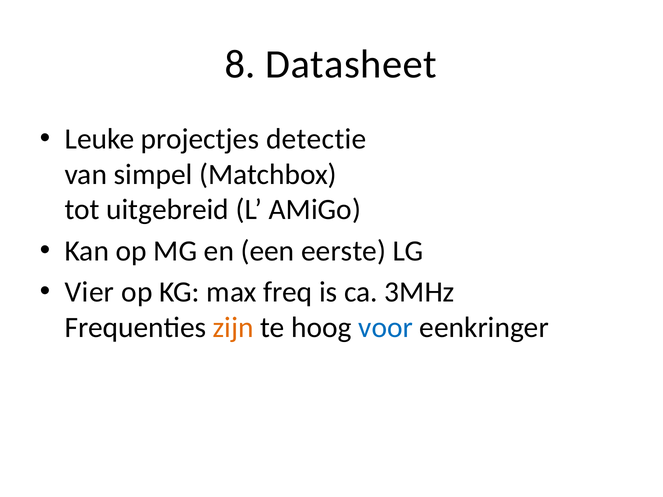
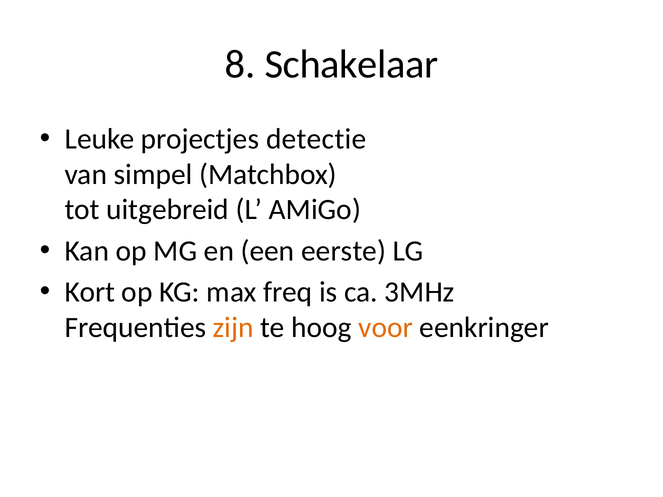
Datasheet: Datasheet -> Schakelaar (351, 64)
Vier: Vier -> Kort (90, 292)
voor colour: blue -> orange (386, 328)
